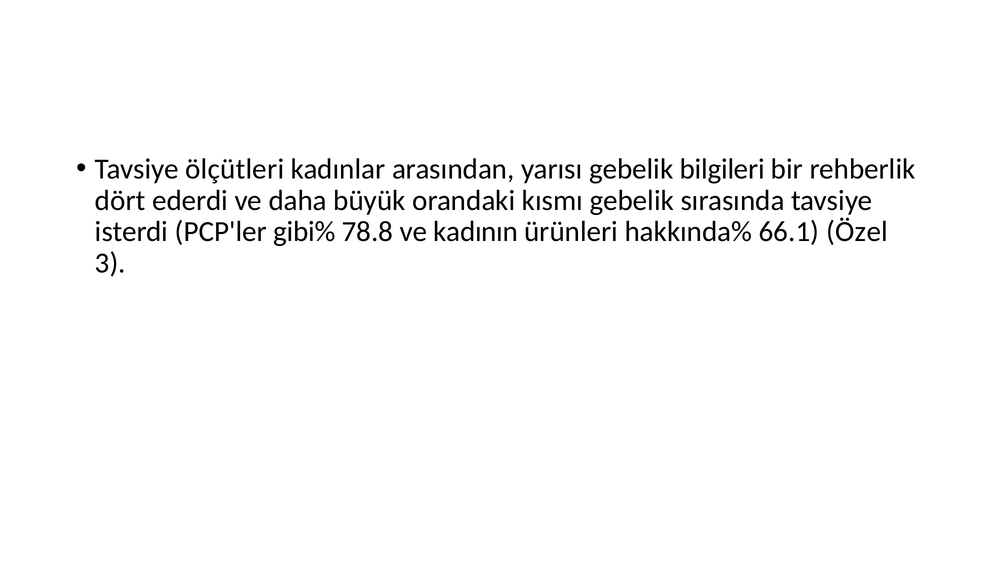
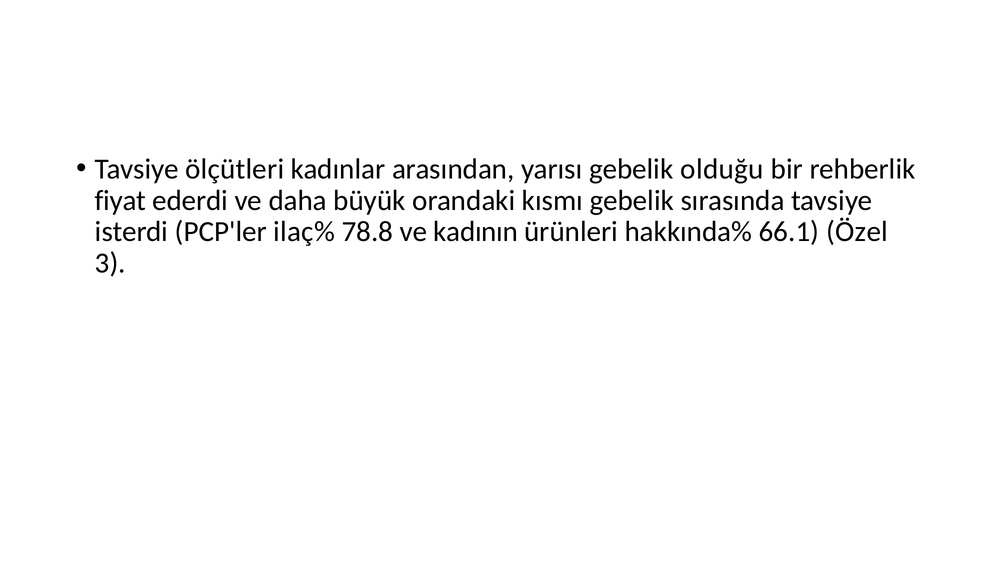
bilgileri: bilgileri -> olduğu (722, 169)
dört: dört -> fiyat (120, 200)
gibi%: gibi% -> ilaç% (304, 232)
